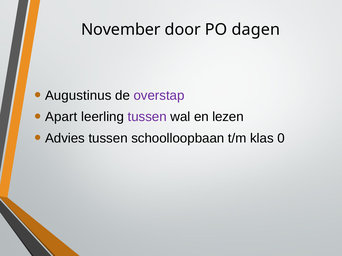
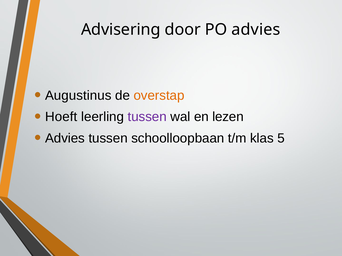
November: November -> Advisering (121, 30)
PO dagen: dagen -> advies (256, 30)
overstap colour: purple -> orange (159, 96)
Apart: Apart -> Hoeft (61, 117)
0: 0 -> 5 (281, 138)
